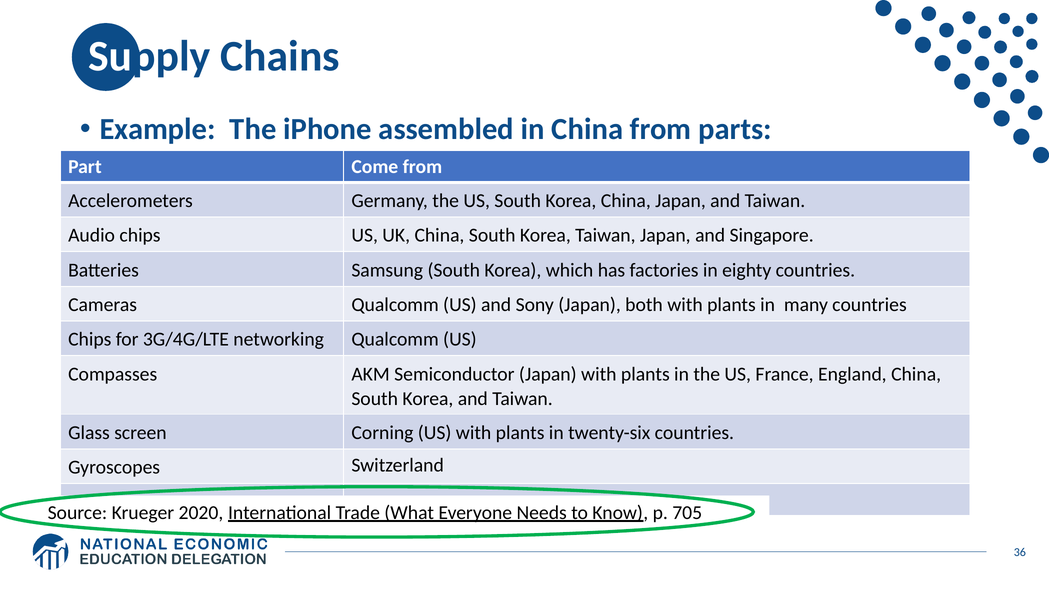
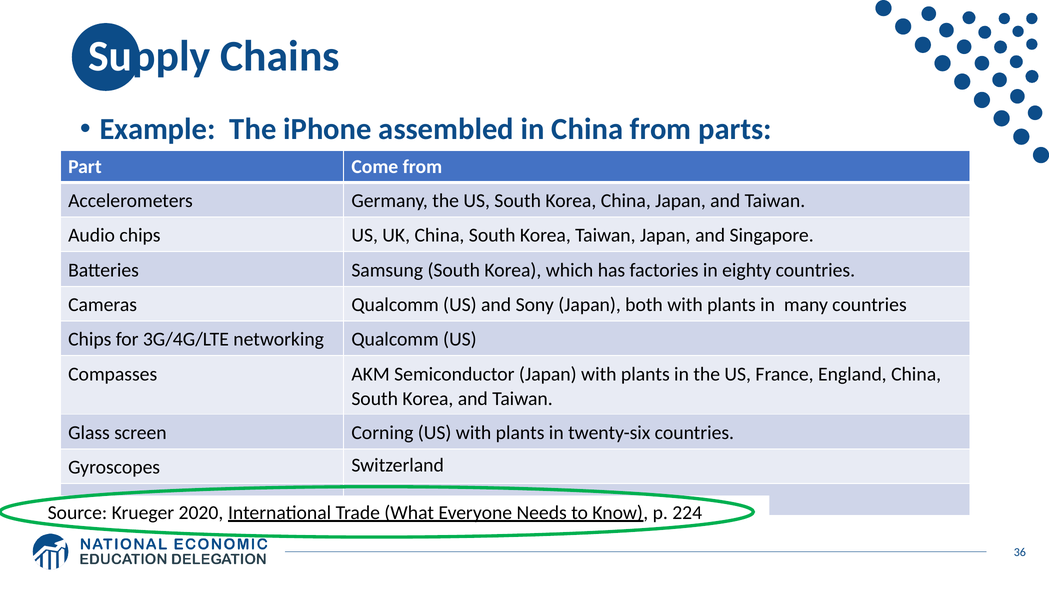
705: 705 -> 224 (687, 513)
